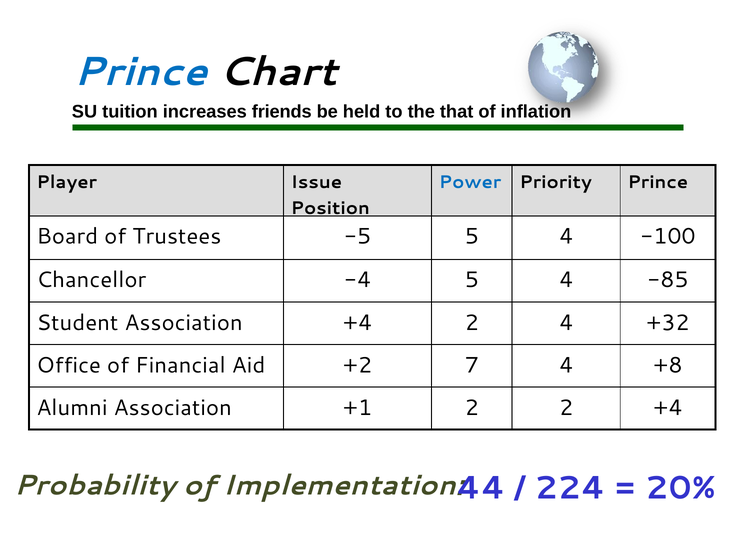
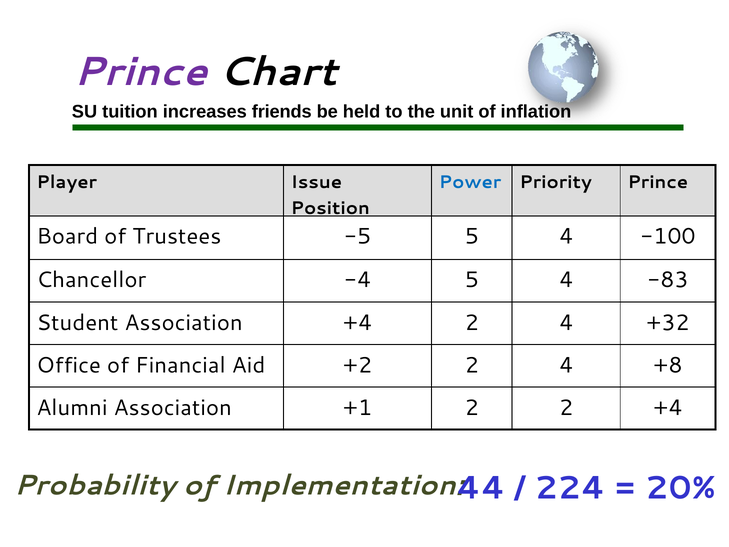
Prince colour: blue -> purple (140, 72)
that: that -> unit (457, 112)
-85: -85 -> -83 (668, 280)
+2 7: 7 -> 2 (472, 365)
